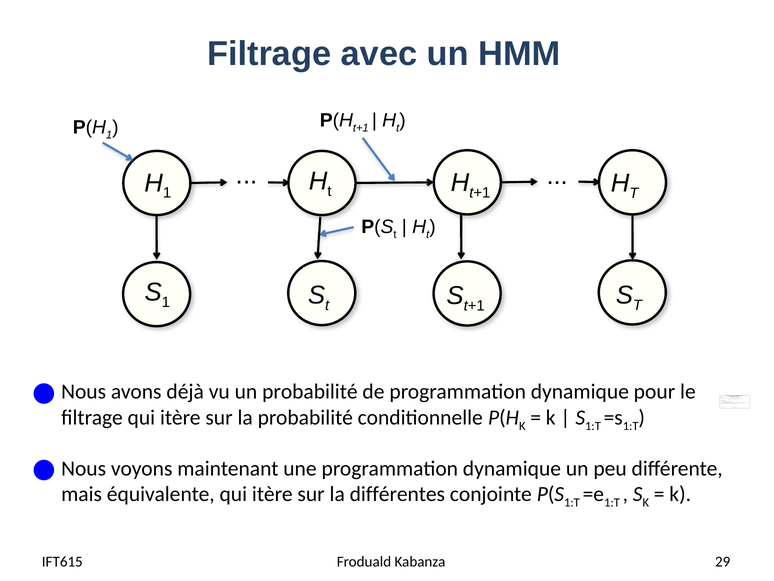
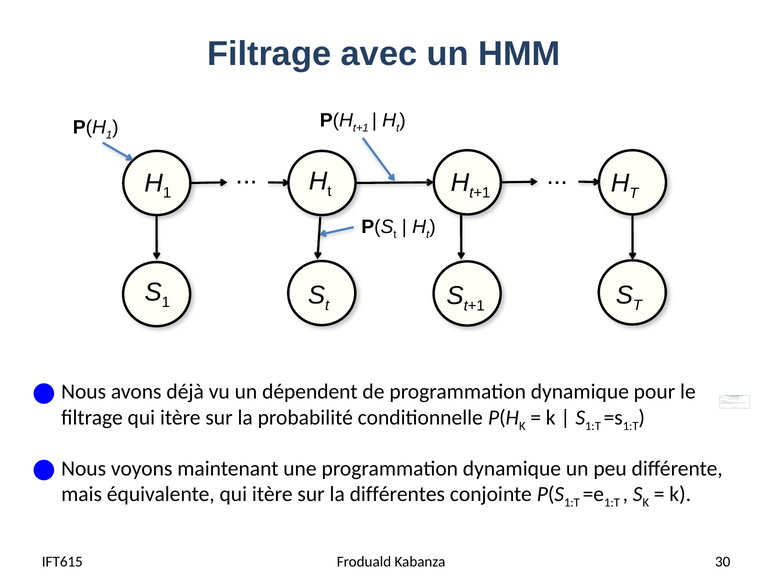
un probabilité: probabilité -> dépendent (310, 391)
29: 29 -> 30 (723, 561)
